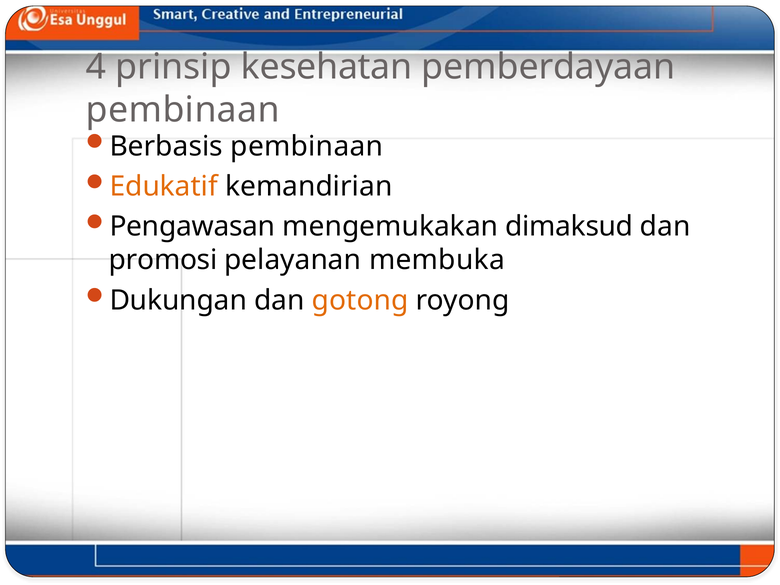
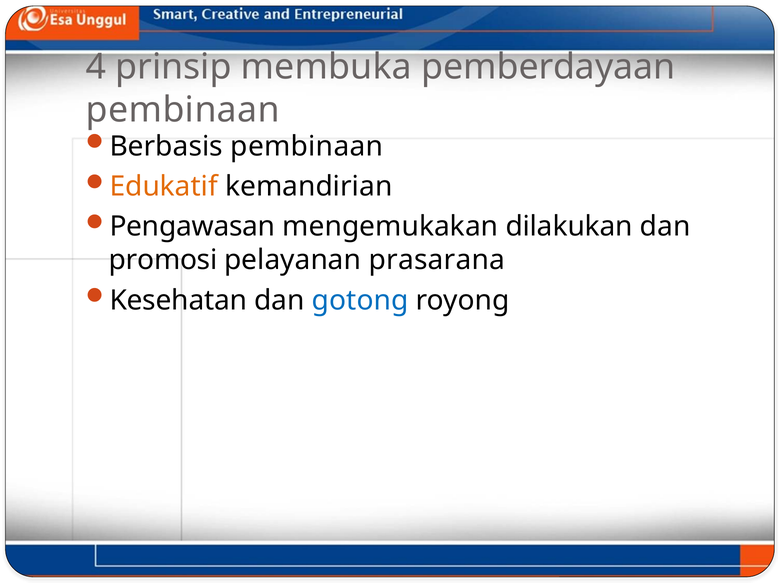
kesehatan: kesehatan -> membuka (326, 67)
dimaksud: dimaksud -> dilakukan (569, 226)
membuka: membuka -> prasarana (437, 260)
Dukungan: Dukungan -> Kesehatan (178, 300)
gotong colour: orange -> blue (360, 300)
